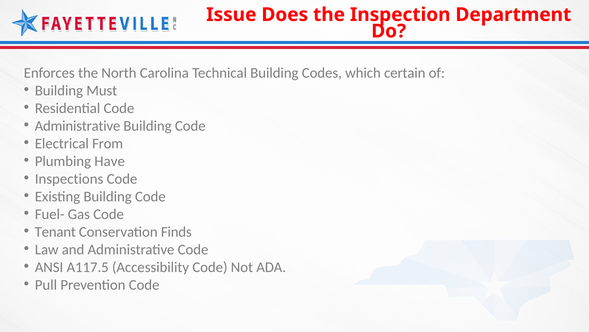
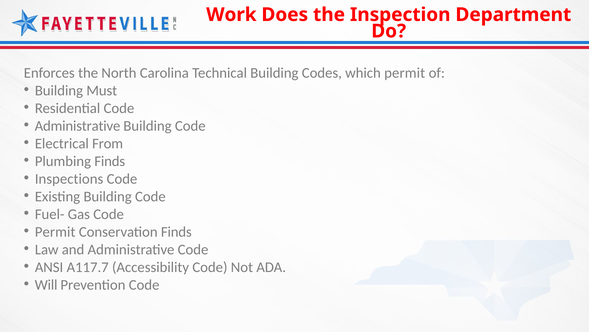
Issue: Issue -> Work (231, 15)
which certain: certain -> permit (405, 73)
Plumbing Have: Have -> Finds (110, 161)
Tenant: Tenant -> Permit (55, 231)
A117.5: A117.5 -> A117.7 (88, 267)
Pull: Pull -> Will (46, 284)
